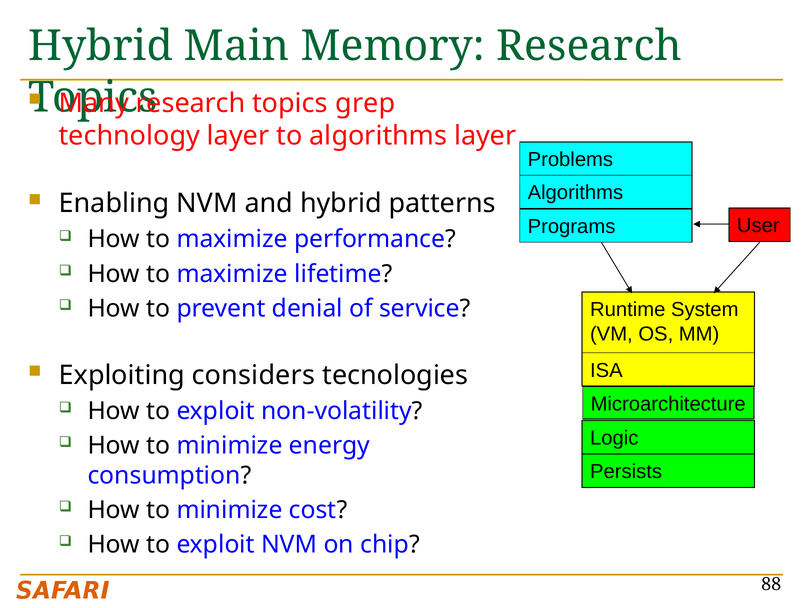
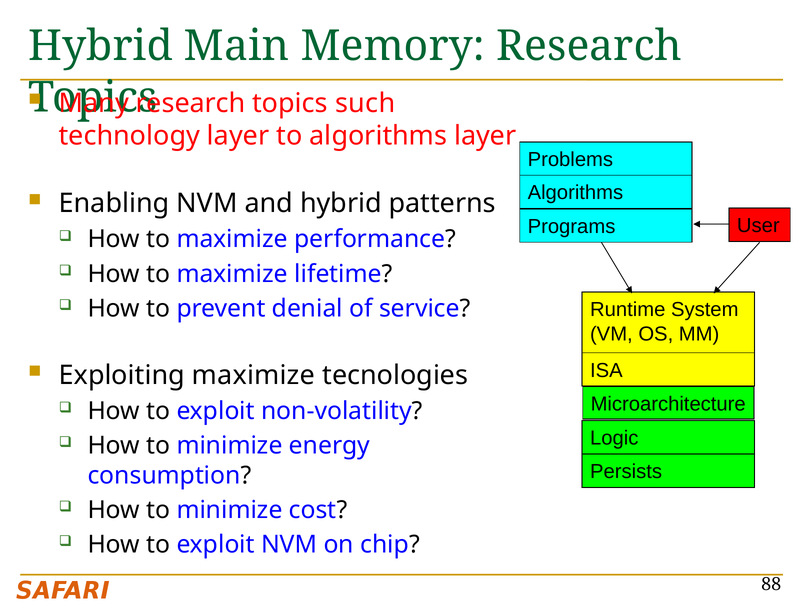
grep: grep -> such (365, 103)
Exploiting considers: considers -> maximize (253, 375)
